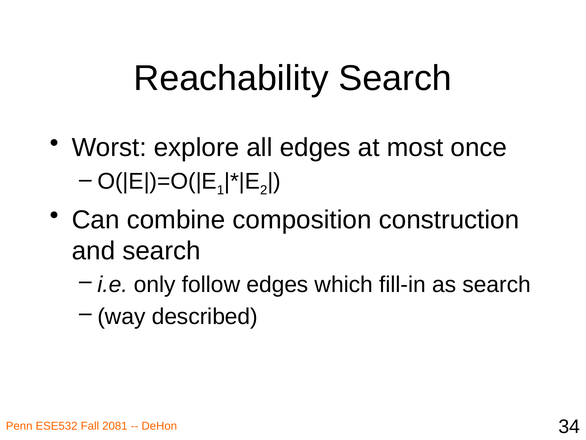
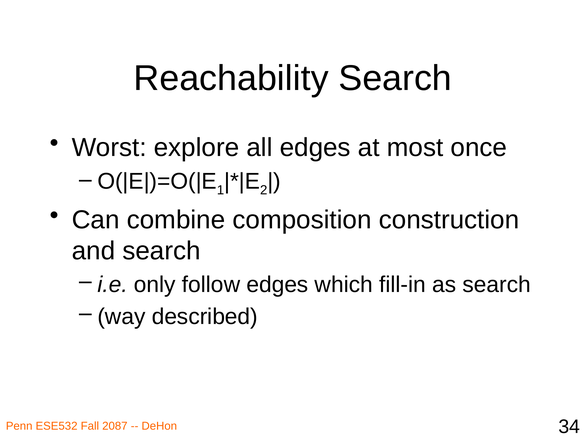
2081: 2081 -> 2087 (115, 426)
